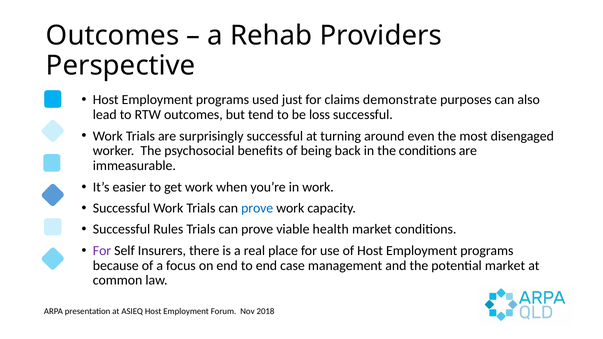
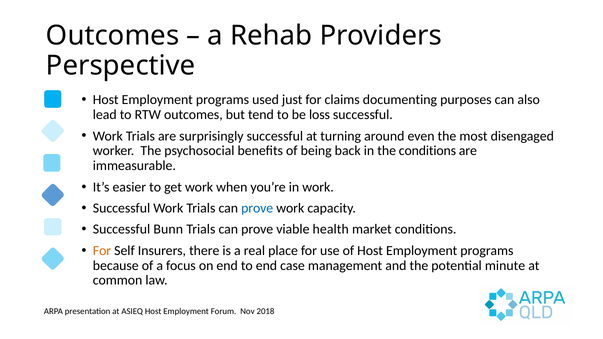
demonstrate: demonstrate -> documenting (400, 100)
Rules: Rules -> Bunn (168, 230)
For colour: purple -> orange (102, 251)
potential market: market -> minute (505, 266)
